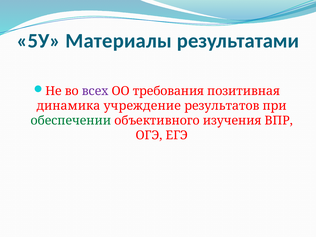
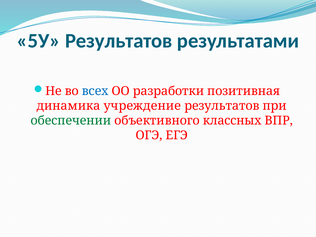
5У Материалы: Материалы -> Результатов (119, 41)
всех colour: purple -> blue (95, 91)
требования: требования -> разработки (168, 91)
изучения: изучения -> классных (232, 121)
